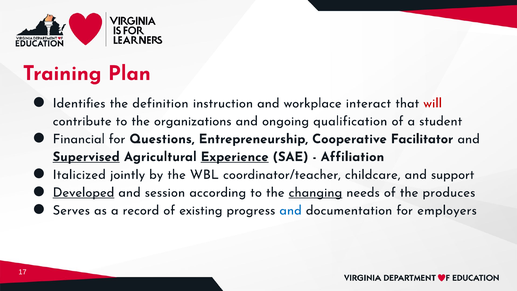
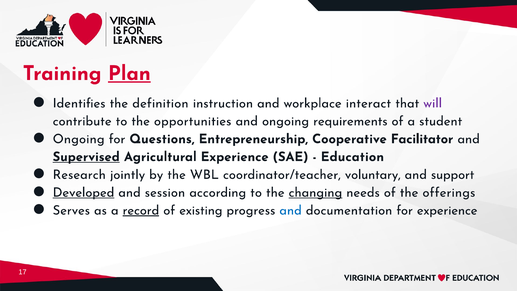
Plan underline: none -> present (129, 73)
will colour: red -> purple (433, 103)
organizations: organizations -> opportunities (193, 121)
qualification: qualification -> requirements (350, 121)
Financial: Financial -> Ongoing (79, 139)
Experience underline: present -> none (235, 157)
Affiliation: Affiliation -> Education (352, 157)
Italicized: Italicized -> Research (79, 174)
childcare: childcare -> voluntary (373, 174)
produces: produces -> offerings (449, 192)
record underline: none -> present (141, 210)
for employers: employers -> experience (447, 210)
